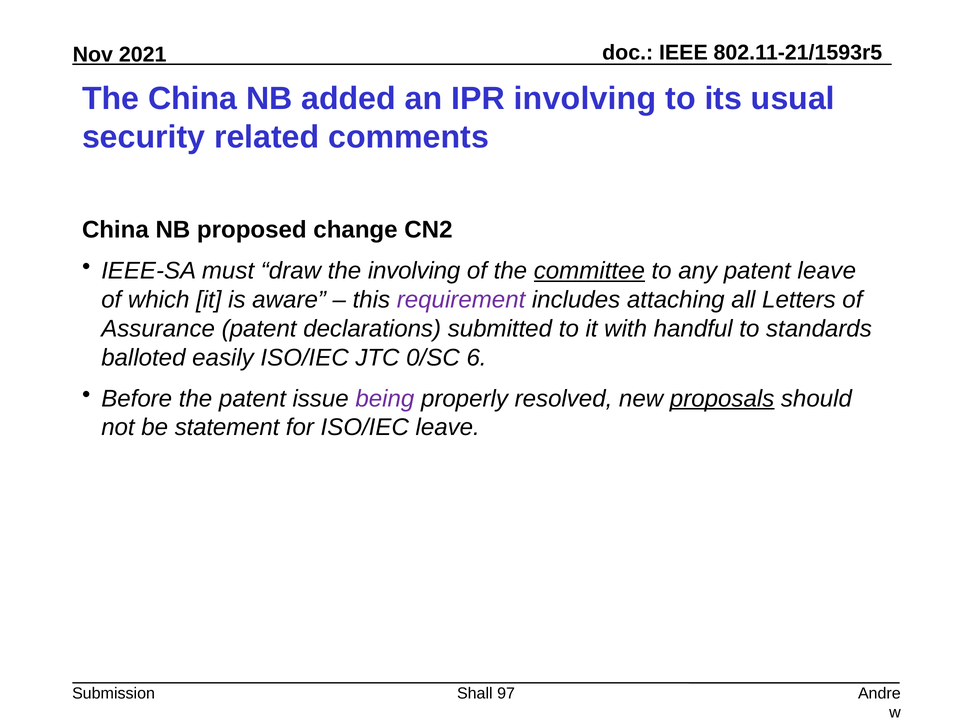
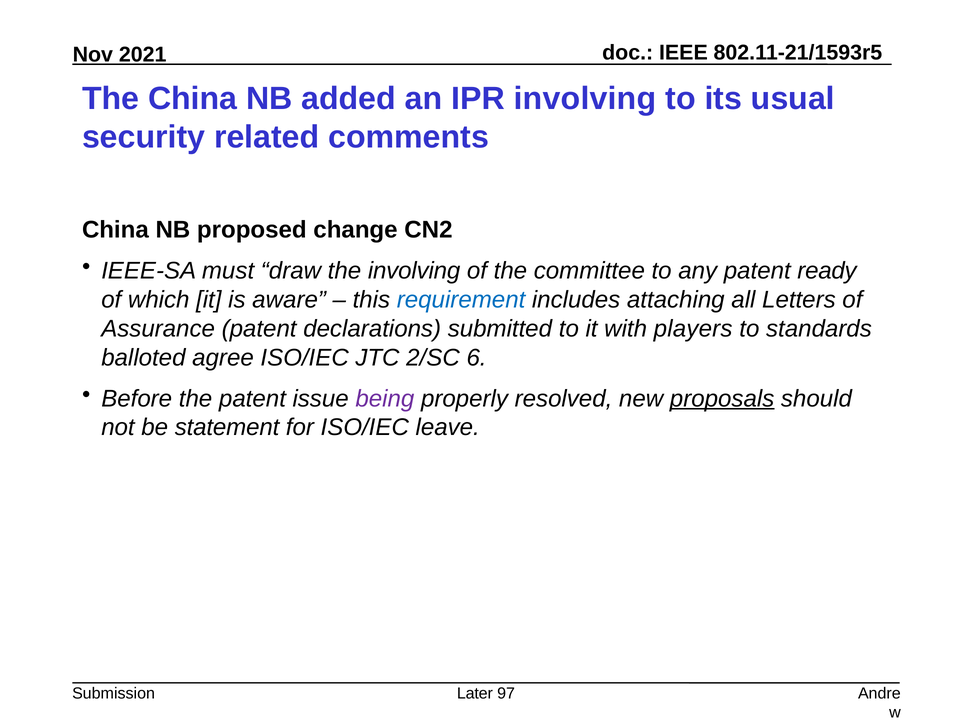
committee underline: present -> none (589, 271)
patent leave: leave -> ready (827, 271)
requirement colour: purple -> blue (461, 300)
handful: handful -> players (693, 329)
easily: easily -> agree (223, 358)
0/SC: 0/SC -> 2/SC (433, 358)
Shall: Shall -> Later (475, 693)
